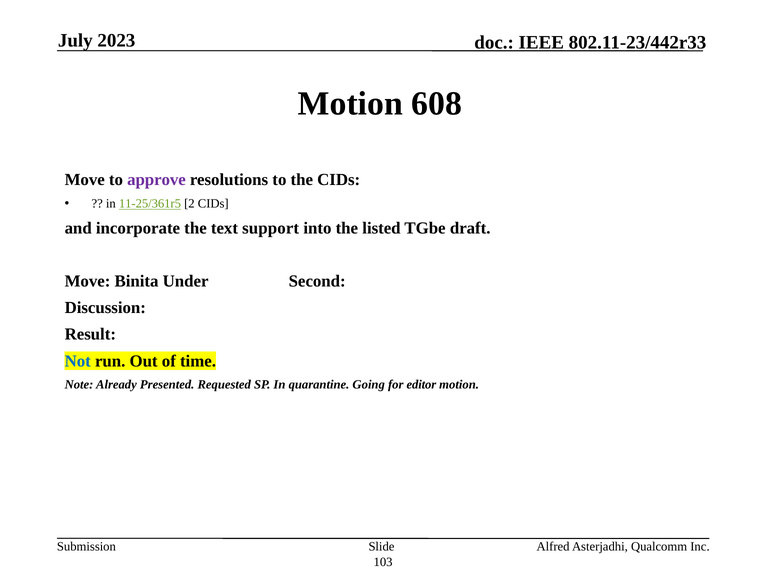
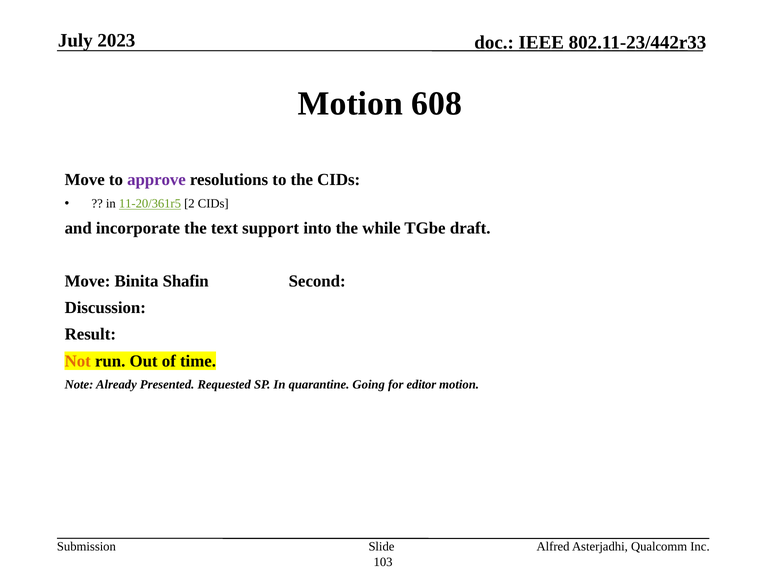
11-25/361r5: 11-25/361r5 -> 11-20/361r5 (150, 204)
listed: listed -> while (381, 228)
Under: Under -> Shafin (186, 281)
Not colour: blue -> orange (78, 361)
